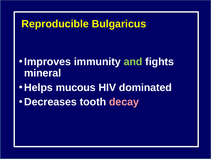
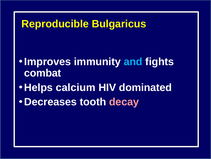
and colour: light green -> light blue (133, 61)
mineral: mineral -> combat (43, 73)
mucous: mucous -> calcium (76, 87)
